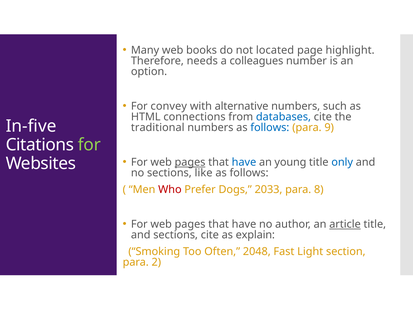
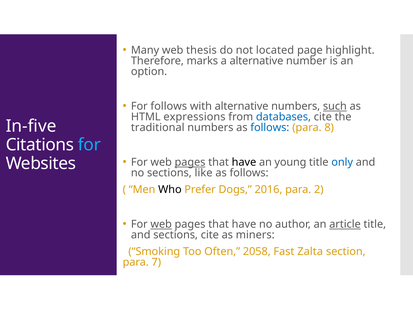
books: books -> thesis (201, 50)
needs: needs -> marks (202, 61)
a colleagues: colleagues -> alternative (256, 61)
For convey: convey -> follows (169, 106)
such underline: none -> present (335, 106)
connections: connections -> expressions (194, 117)
9: 9 -> 8 (329, 127)
for colour: light green -> light blue (89, 145)
have colour: blue -> black (244, 162)
Who colour: red -> black (170, 189)
2033: 2033 -> 2016 (268, 189)
8: 8 -> 2 (319, 189)
web underline: none -> present (161, 224)
explain: explain -> miners (255, 235)
2048: 2048 -> 2058 (257, 251)
Light: Light -> Zalta (310, 251)
2: 2 -> 7 (156, 262)
